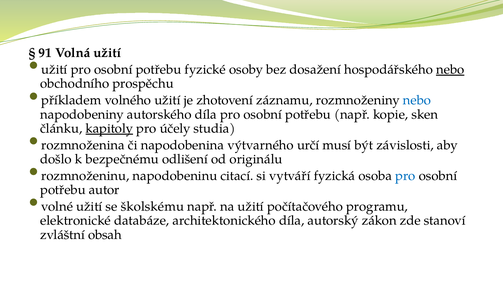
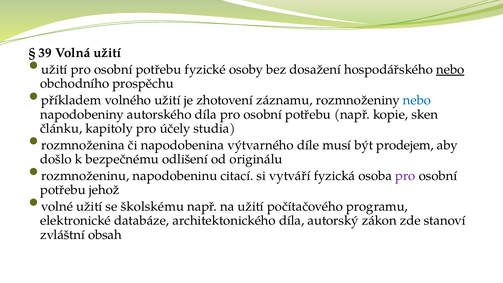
91: 91 -> 39 (45, 53)
kapitoly underline: present -> none (109, 128)
určí: určí -> díle (308, 145)
závislosti: závislosti -> prodejem (405, 145)
pro colour: blue -> purple (405, 176)
autor: autor -> jehož (104, 190)
